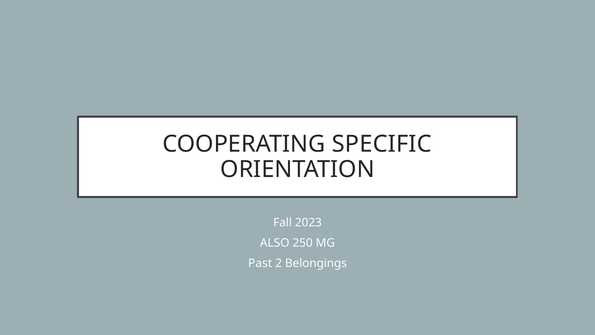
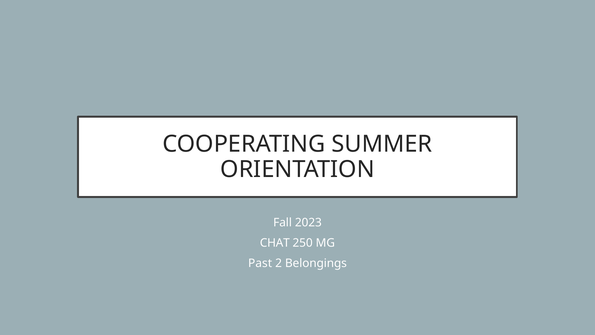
SPECIFIC: SPECIFIC -> SUMMER (382, 144)
ALSO: ALSO -> CHAT (275, 243)
